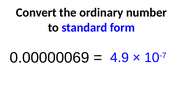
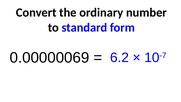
4.9: 4.9 -> 6.2 (119, 57)
